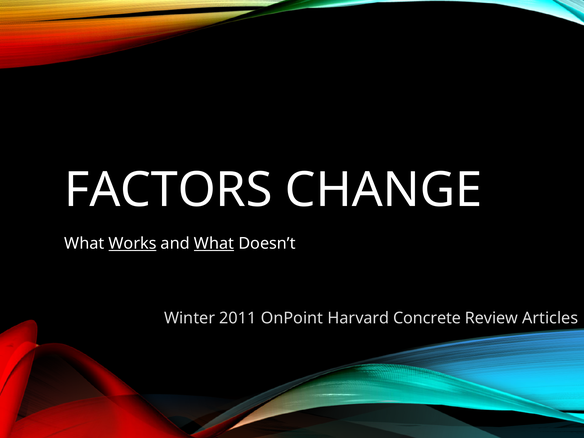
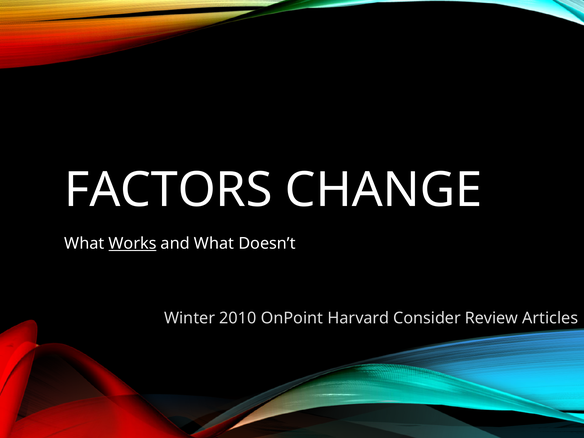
What underline: present -> none (214, 244)
2011: 2011 -> 2010 (238, 318)
Concrete: Concrete -> Consider (427, 318)
